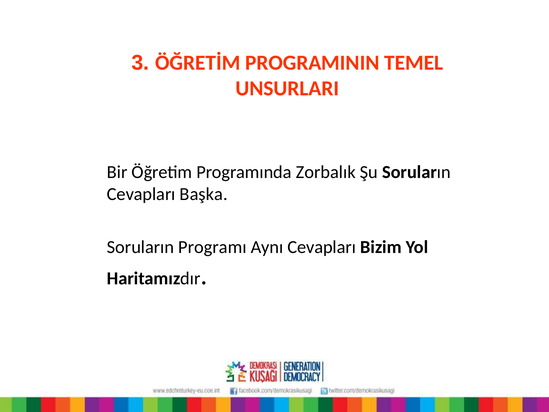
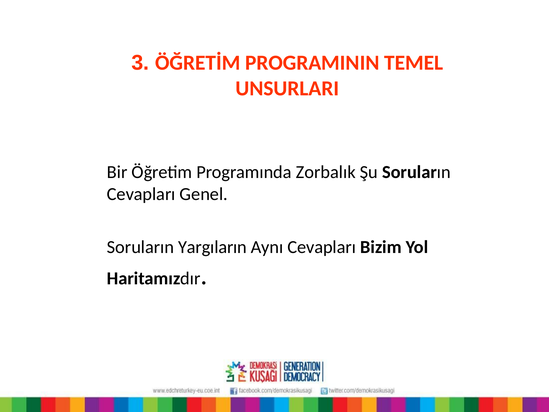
Başka: Başka -> Genel (204, 194)
Programı: Programı -> Yargıların (213, 247)
